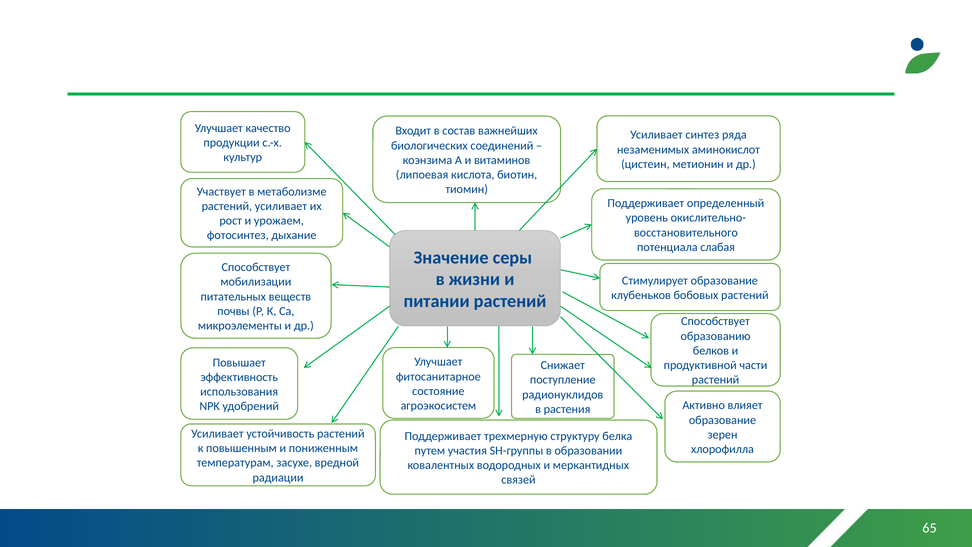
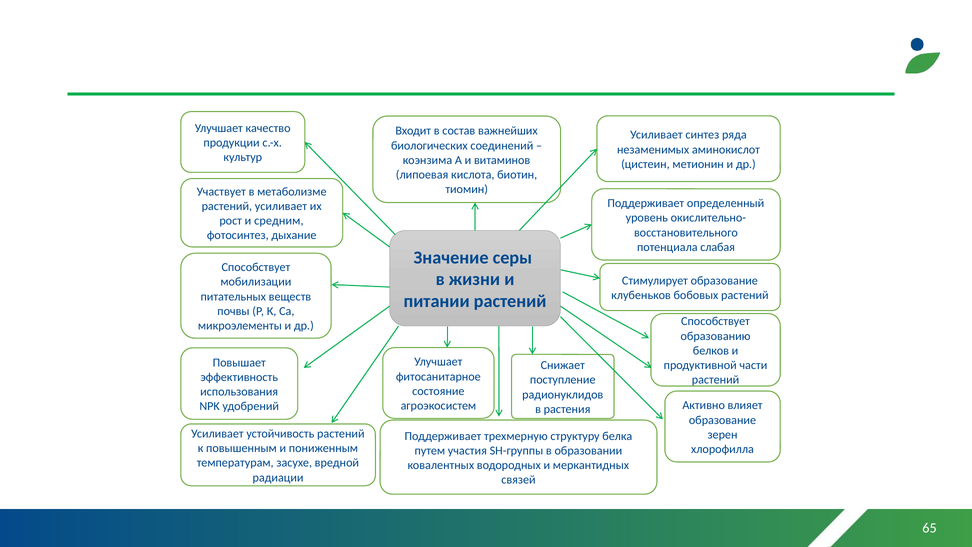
урожаем: урожаем -> средним (279, 221)
